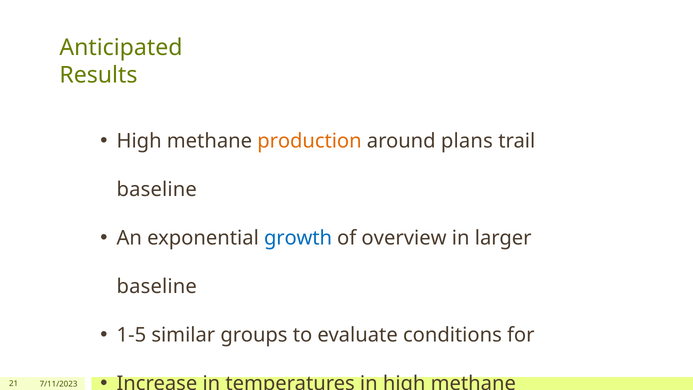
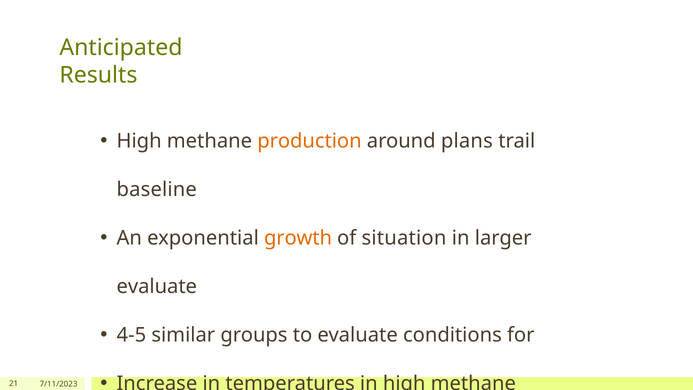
growth colour: blue -> orange (298, 238)
overview: overview -> situation (404, 238)
baseline: baseline -> evaluate (157, 287)
1-5: 1-5 -> 4-5 (131, 335)
